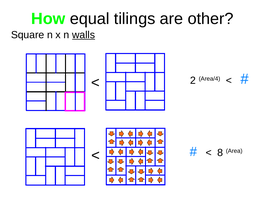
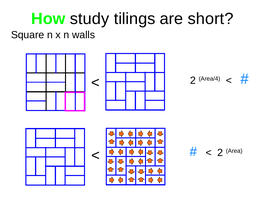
equal: equal -> study (90, 19)
other: other -> short (211, 19)
walls underline: present -> none (84, 35)
8: 8 -> 2 (220, 152)
